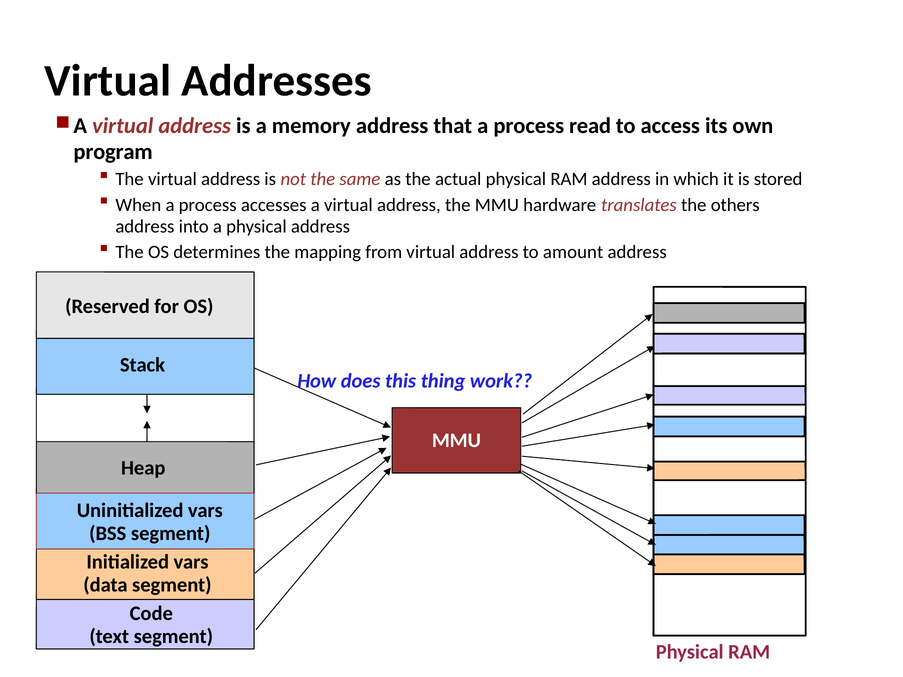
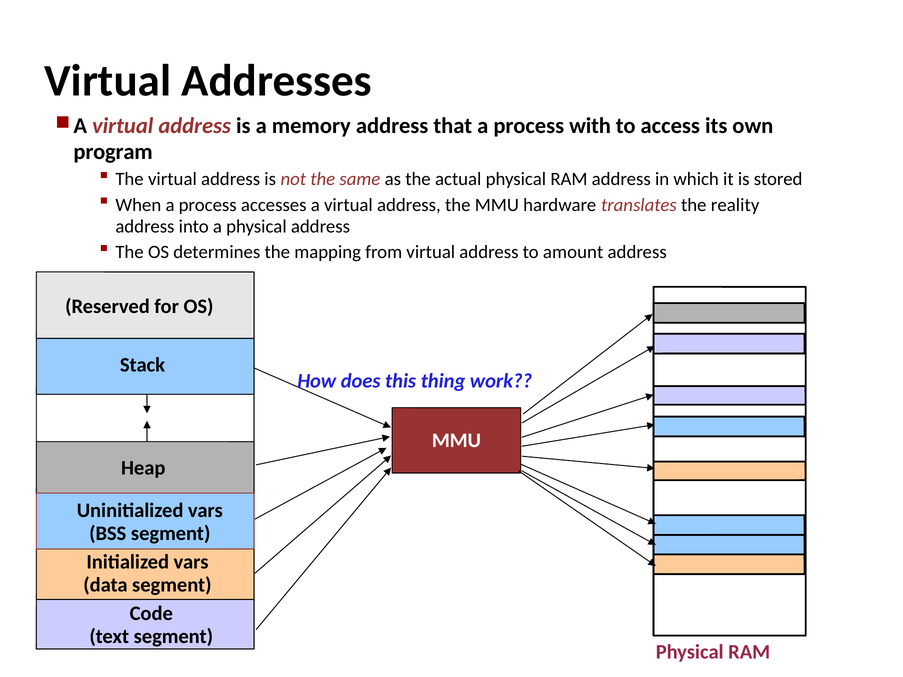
read: read -> with (590, 126)
others: others -> reality (735, 205)
